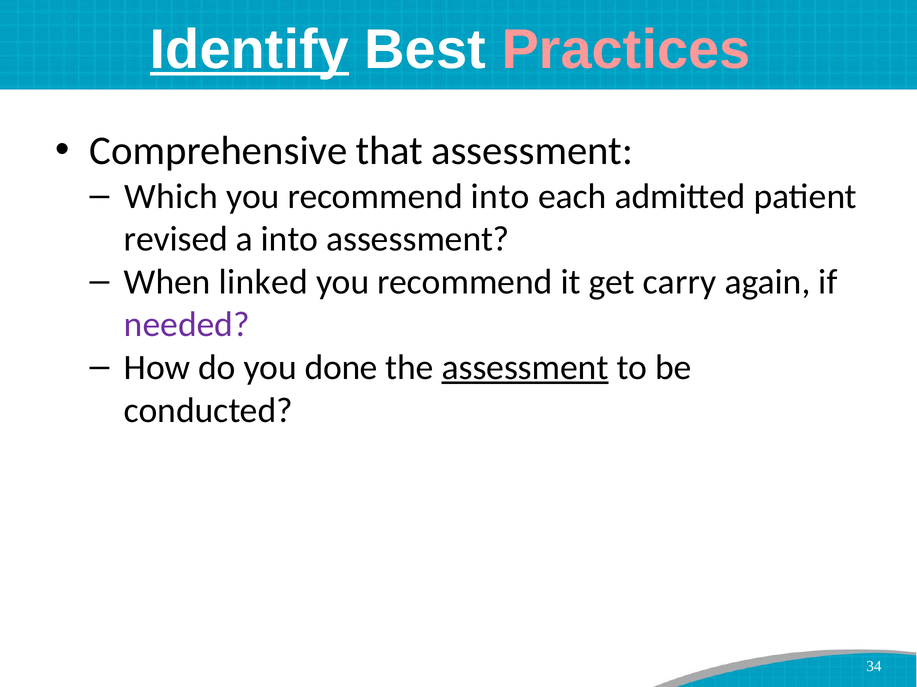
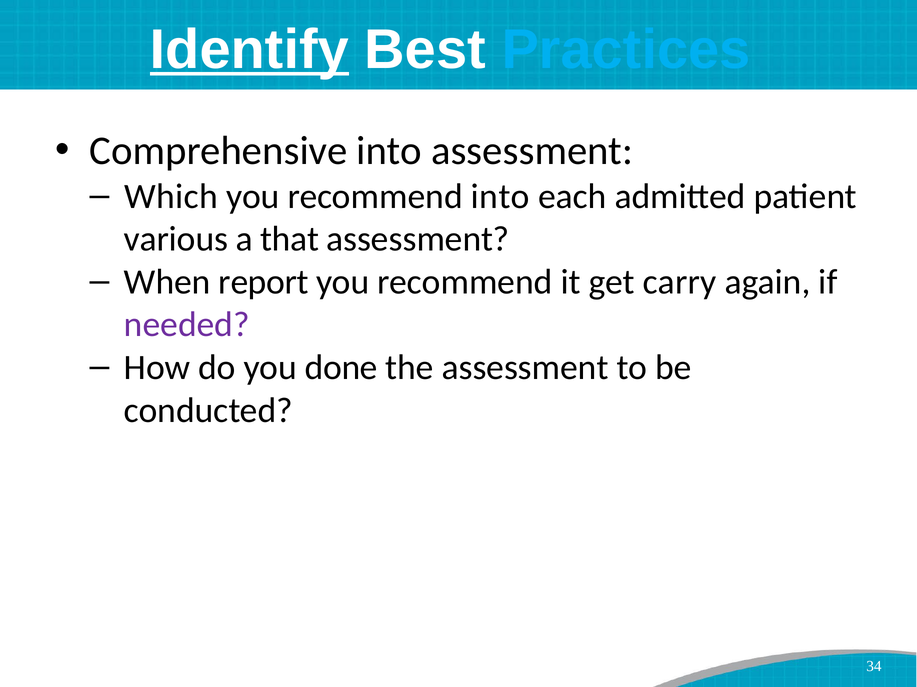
Practices colour: pink -> light blue (626, 50)
Comprehensive that: that -> into (389, 151)
revised: revised -> various (176, 239)
a into: into -> that (290, 239)
linked: linked -> report (264, 282)
assessment underline: present -> none (525, 368)
